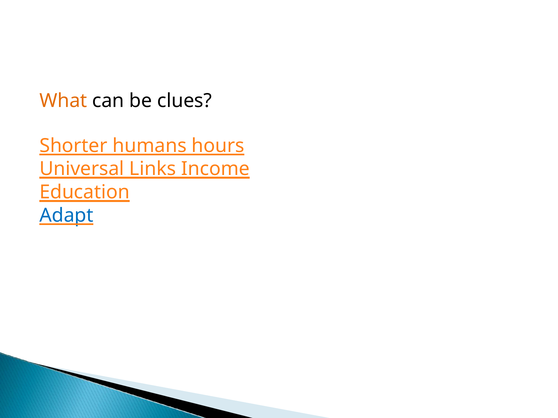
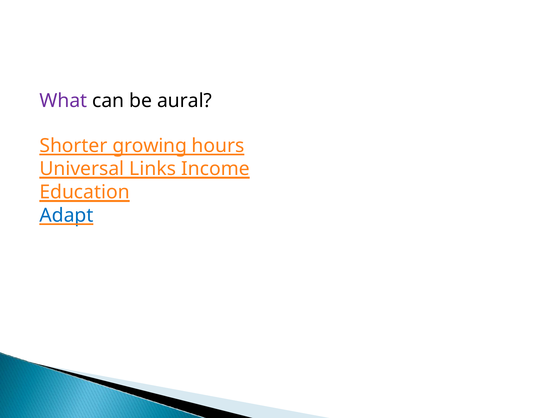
What colour: orange -> purple (63, 101)
clues: clues -> aural (185, 101)
humans: humans -> growing (150, 146)
